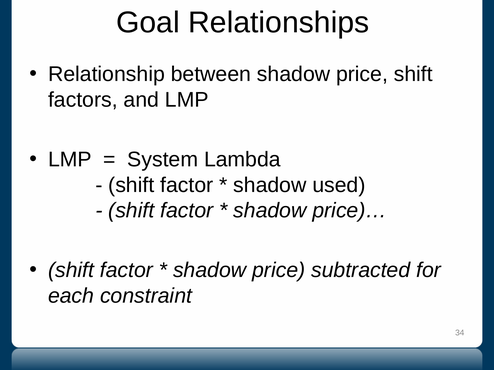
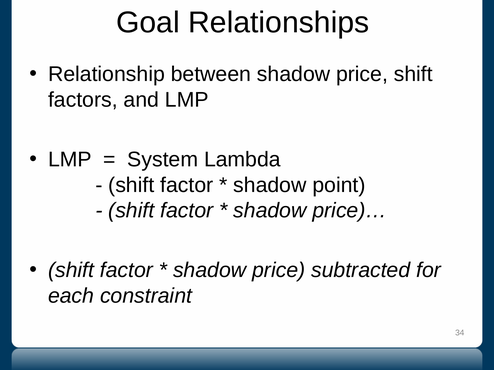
used: used -> point (339, 185)
